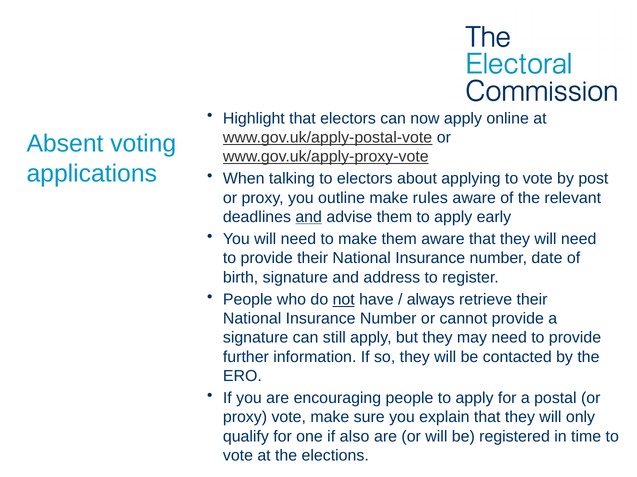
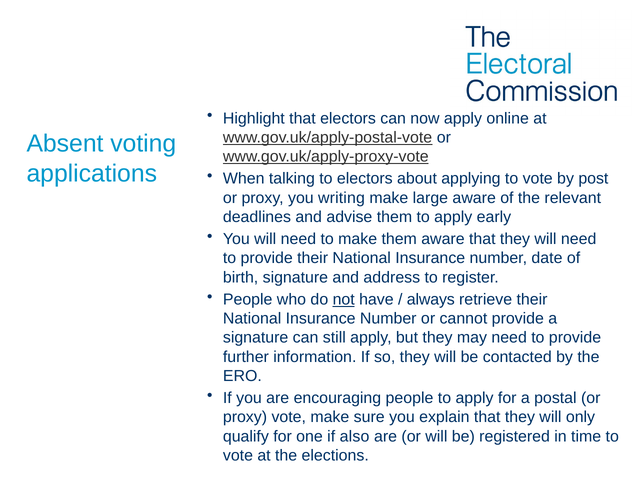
outline: outline -> writing (341, 198)
rules: rules -> large (430, 198)
and underline: present -> none (309, 217)
